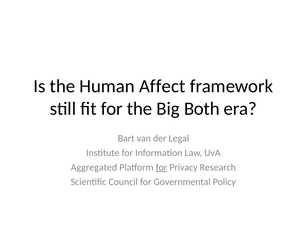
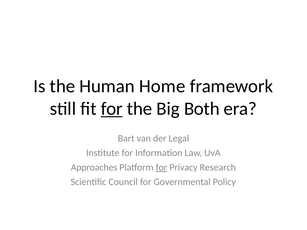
Affect: Affect -> Home (162, 86)
for underline: none -> present (112, 109)
Aggregated: Aggregated -> Approaches (94, 168)
